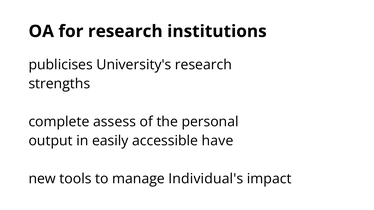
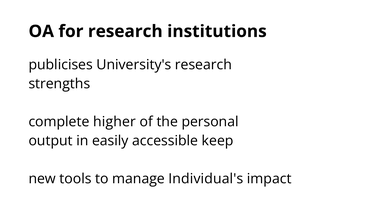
assess: assess -> higher (115, 122)
have: have -> keep (218, 141)
